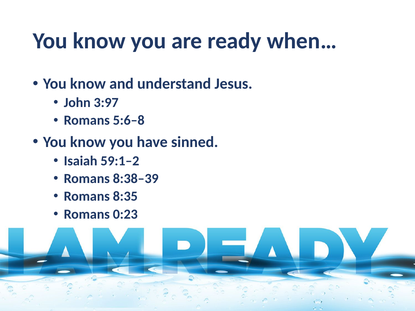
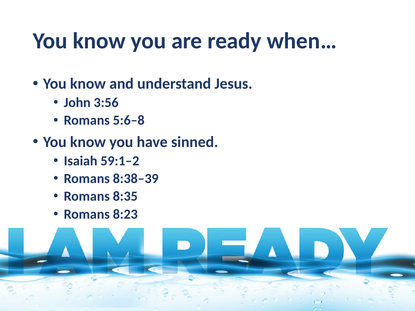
3:97: 3:97 -> 3:56 (106, 103)
0:23: 0:23 -> 8:23 (125, 214)
